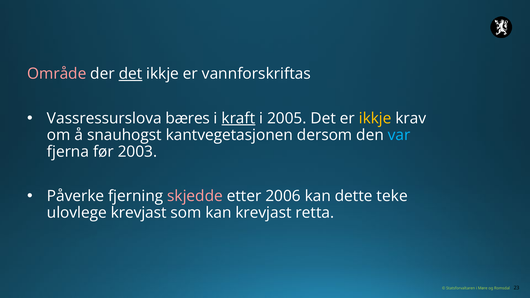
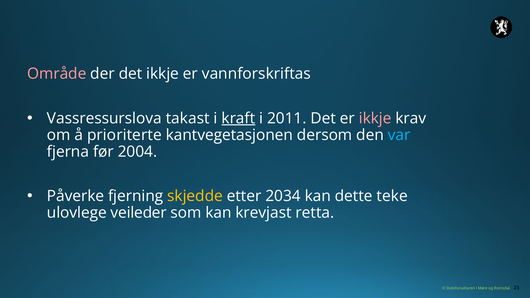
det underline: present -> none (131, 74)
bæres: bæres -> takast (188, 118)
2005: 2005 -> 2011 (287, 118)
ikkje colour: yellow -> pink (375, 118)
snauhogst: snauhogst -> prioriterte (124, 135)
2003: 2003 -> 2004 (137, 152)
skjedde colour: pink -> yellow (195, 196)
2006: 2006 -> 2034 (283, 196)
ulovlege krevjast: krevjast -> veileder (139, 213)
